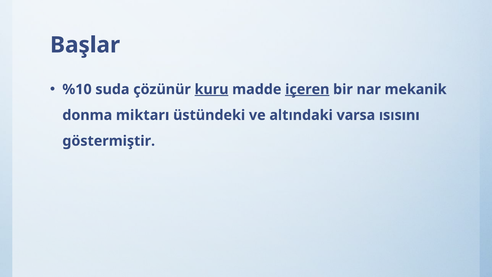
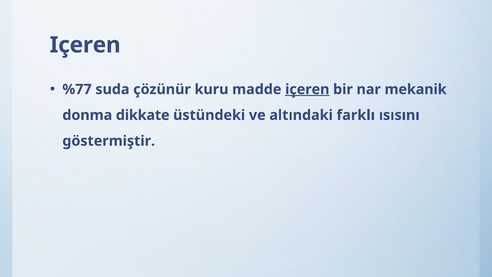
Başlar: Başlar -> Içeren (85, 45)
%10: %10 -> %77 (77, 89)
kuru underline: present -> none (212, 89)
miktarı: miktarı -> dikkate (143, 115)
varsa: varsa -> farklı (356, 115)
